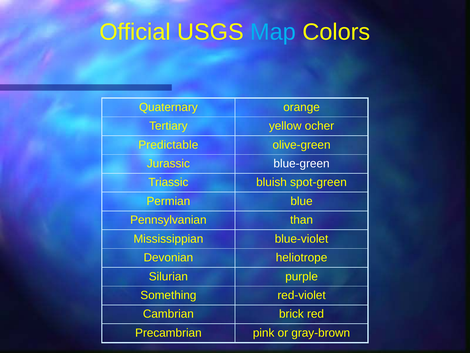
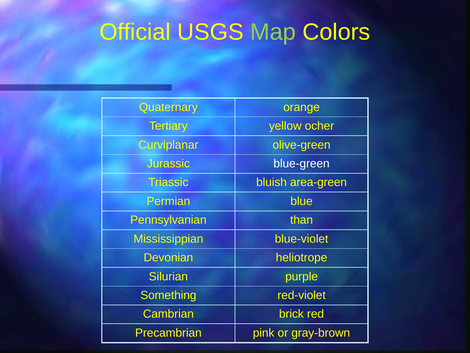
Map colour: light blue -> light green (273, 32)
Predictable: Predictable -> Curviplanar (168, 145)
spot-green: spot-green -> area-green (319, 182)
